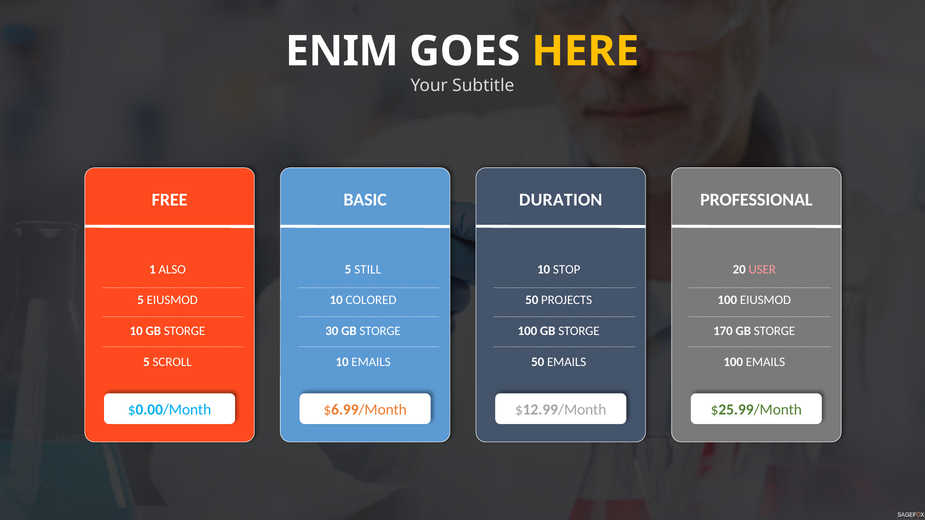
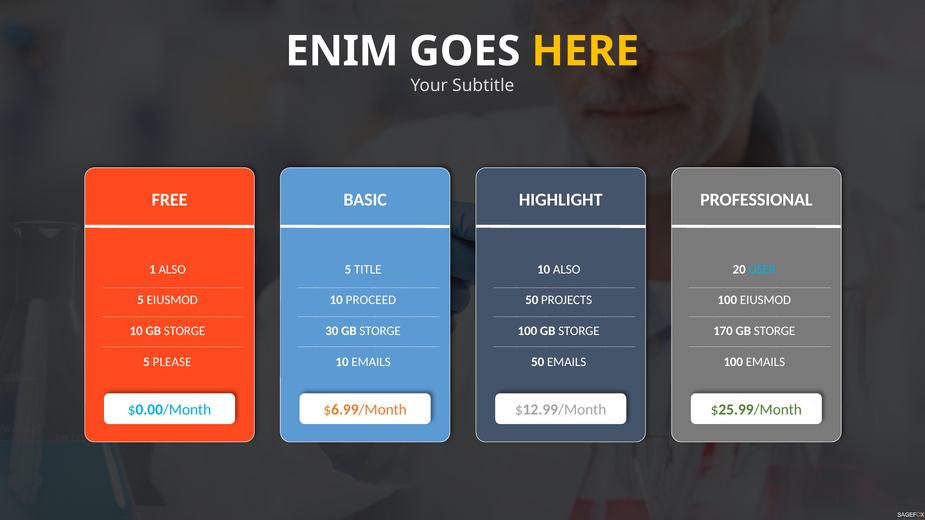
DURATION: DURATION -> HIGHLIGHT (561, 200)
STILL: STILL -> TITLE (368, 269)
10 STOP: STOP -> ALSO (567, 269)
USER colour: pink -> light blue (762, 269)
COLORED: COLORED -> PROCEED (371, 300)
SCROLL: SCROLL -> PLEASE (172, 362)
